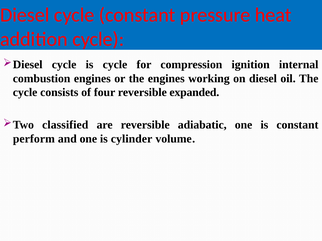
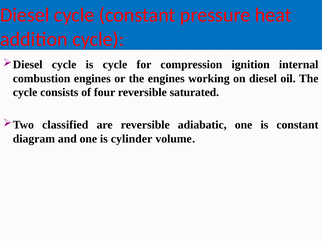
expanded: expanded -> saturated (194, 93)
perform: perform -> diagram (34, 139)
